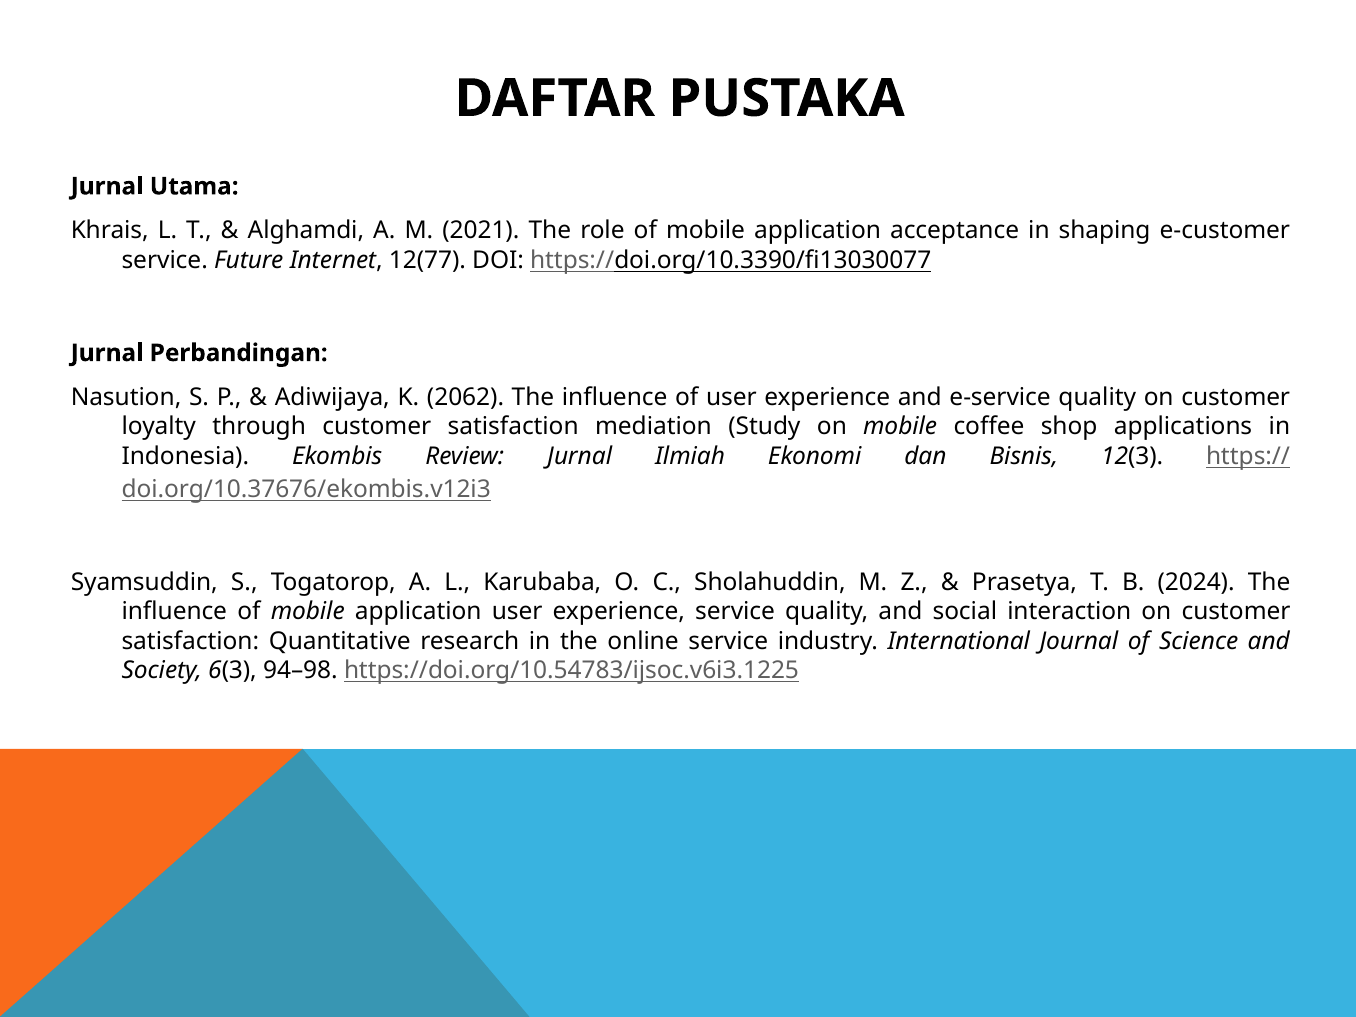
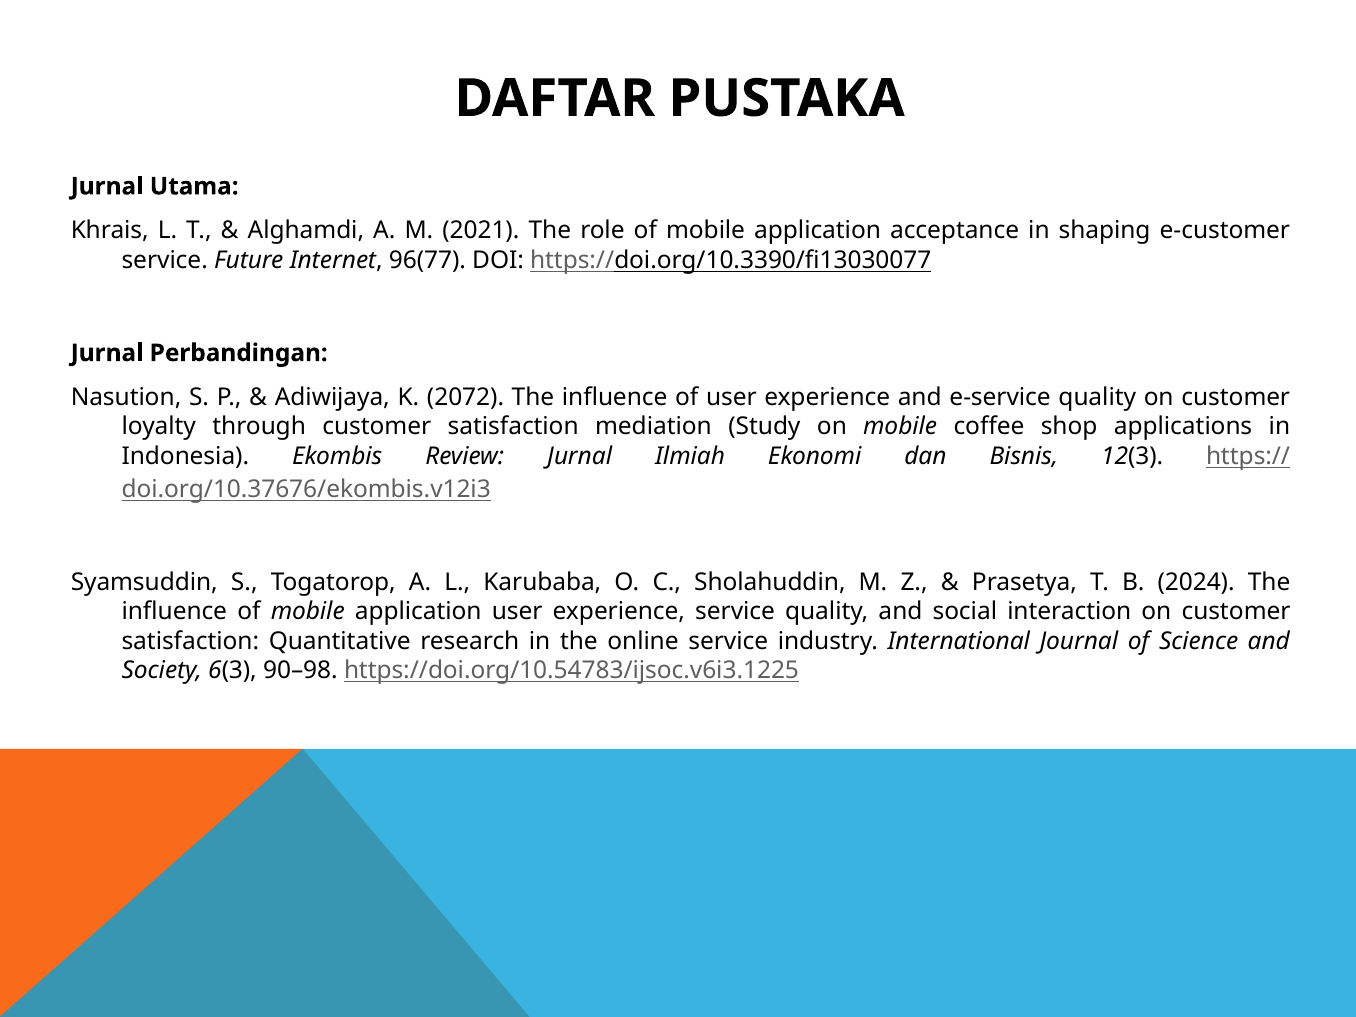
12(77: 12(77 -> 96(77 (427, 260)
2062: 2062 -> 2072 (466, 397)
94–98: 94–98 -> 90–98 (300, 671)
